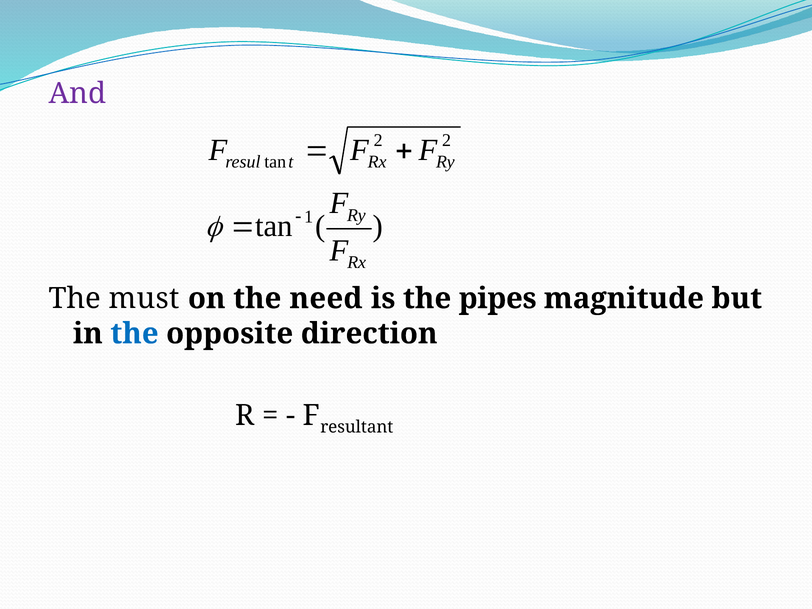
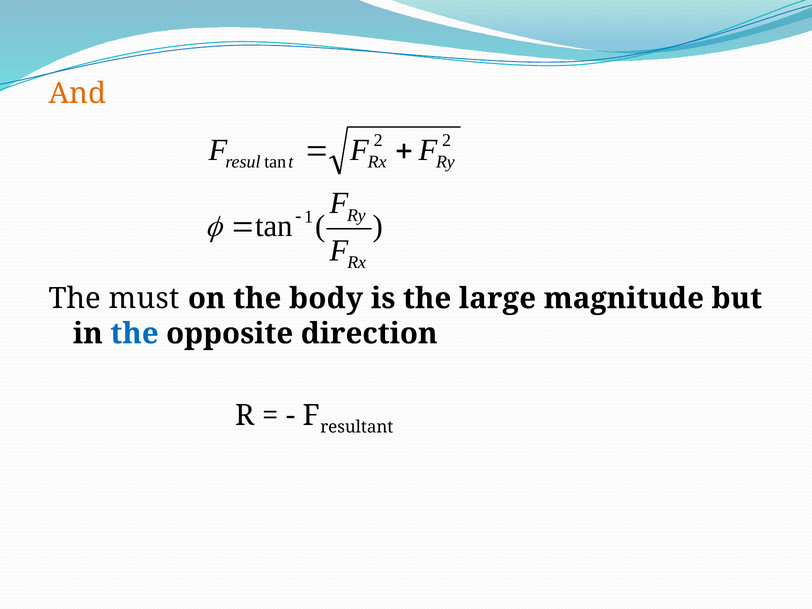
And colour: purple -> orange (77, 93)
need: need -> body (326, 299)
pipes: pipes -> large (497, 299)
